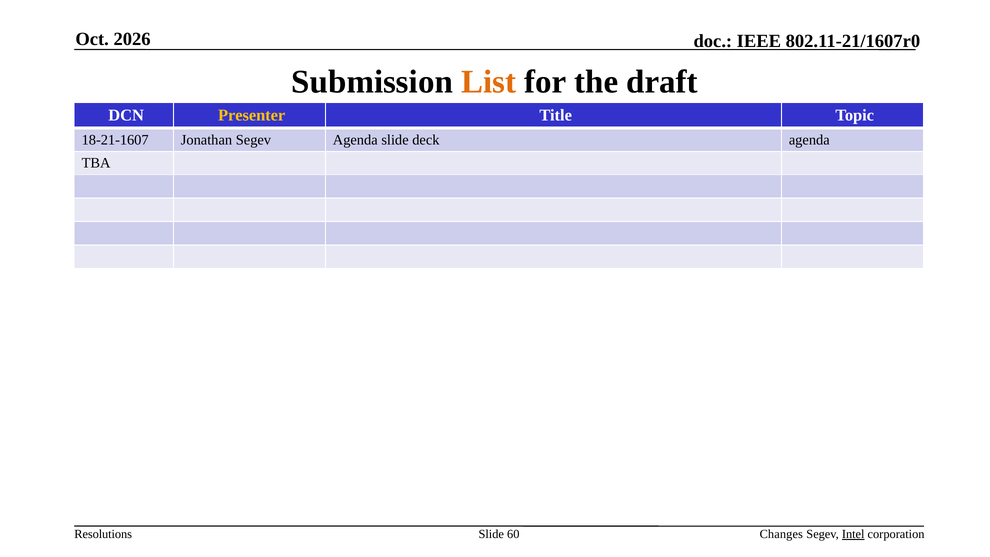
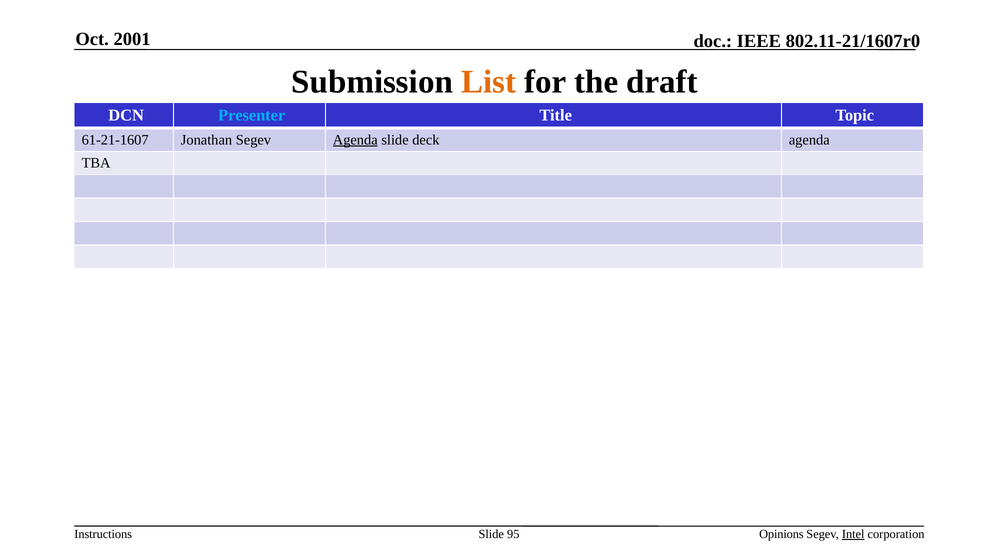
2026: 2026 -> 2001 (132, 39)
Presenter colour: yellow -> light blue (252, 115)
18-21-1607: 18-21-1607 -> 61-21-1607 (115, 140)
Agenda underline: none -> present (355, 140)
Resolutions: Resolutions -> Instructions (103, 534)
60: 60 -> 95 (513, 534)
Changes: Changes -> Opinions (781, 534)
